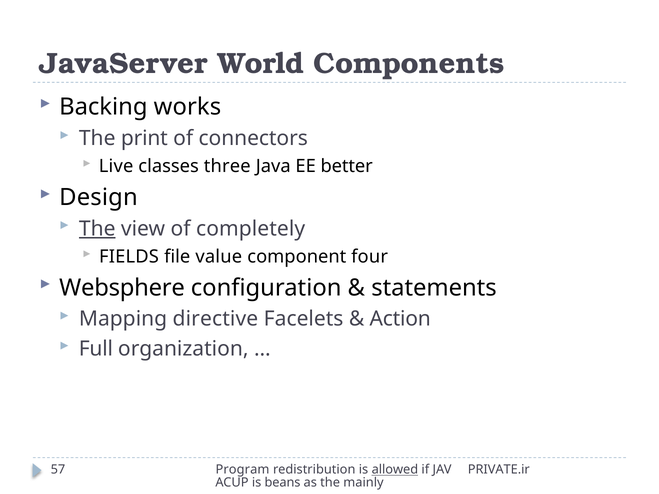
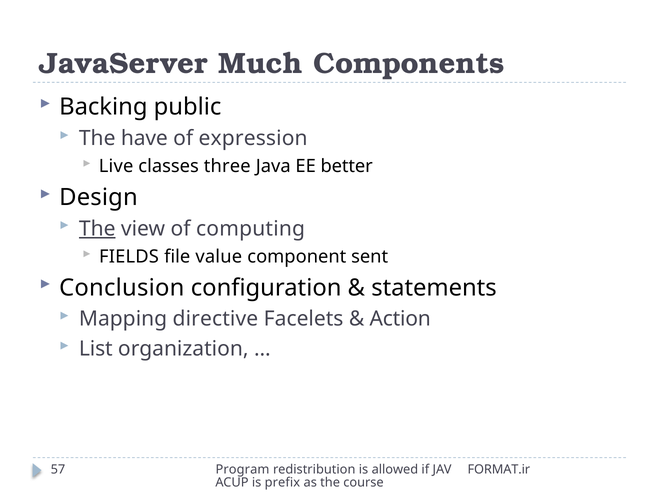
World: World -> Much (261, 64)
works: works -> public (188, 107)
print: print -> have (144, 138)
connectors: connectors -> expression (253, 138)
completely: completely -> computing (251, 229)
four: four -> sent (370, 257)
Websphere: Websphere -> Conclusion (122, 288)
Full: Full -> List (96, 349)
allowed underline: present -> none (395, 470)
PRIVATE.ir: PRIVATE.ir -> FORMAT.ir (499, 470)
beans: beans -> prefix (282, 483)
mainly: mainly -> course (363, 483)
